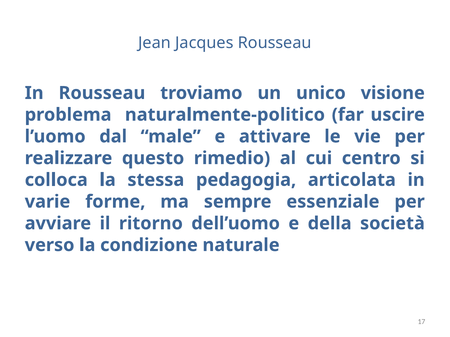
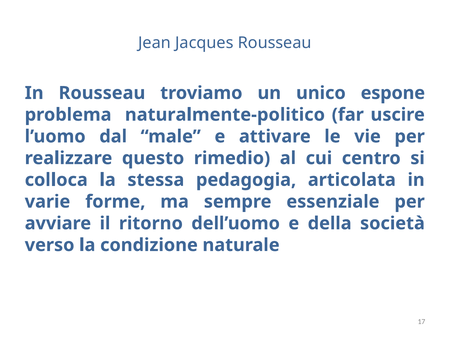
visione: visione -> espone (393, 93)
